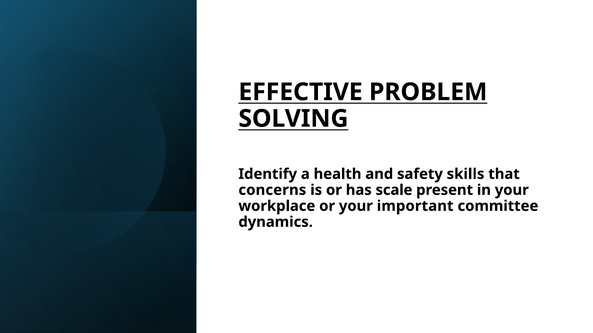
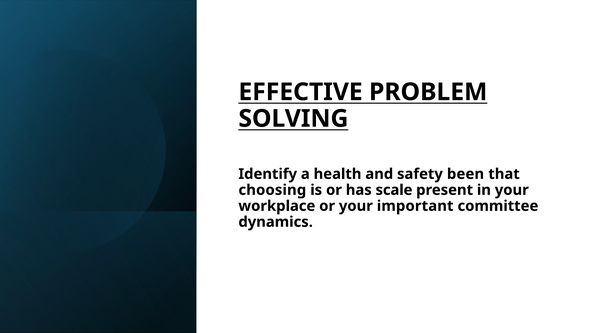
skills: skills -> been (466, 174)
concerns: concerns -> choosing (272, 190)
